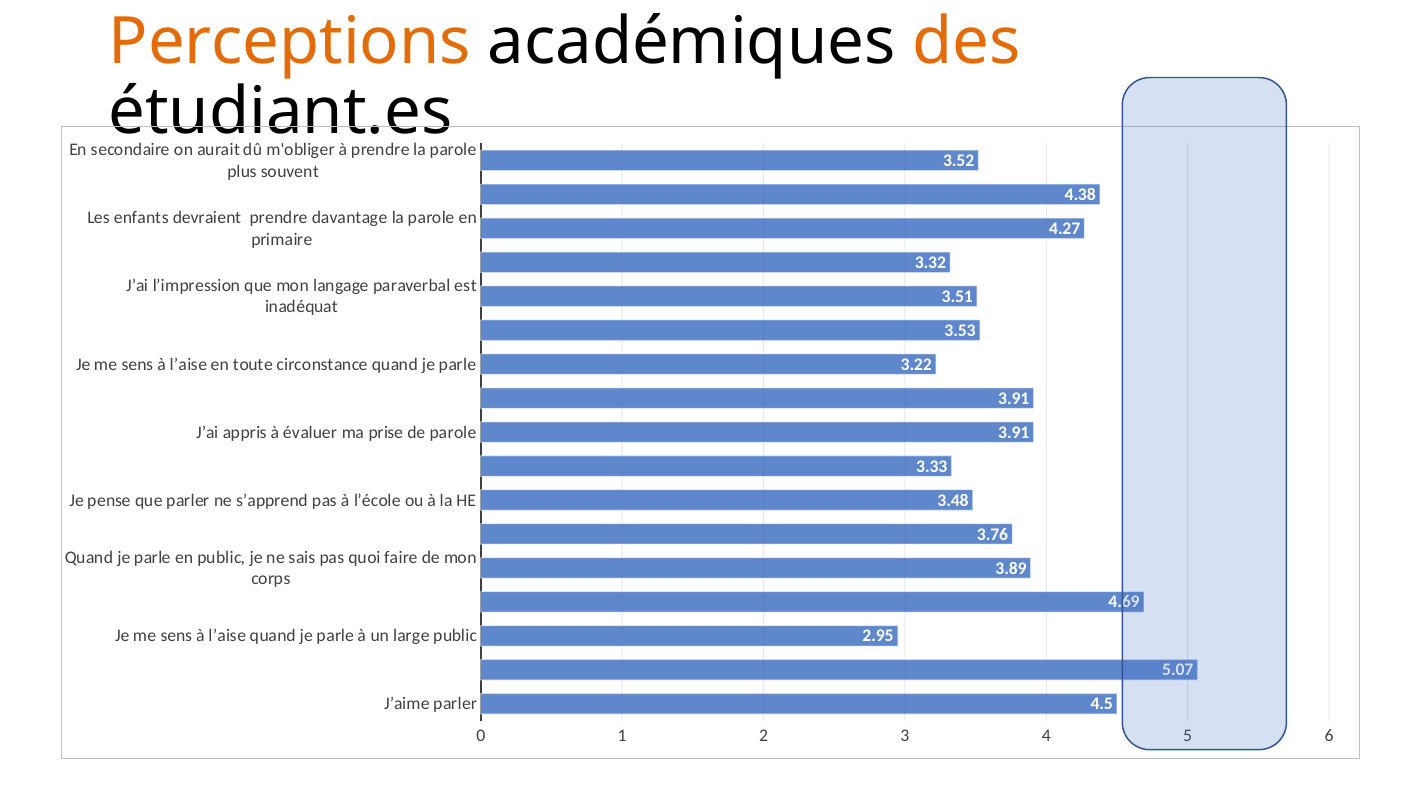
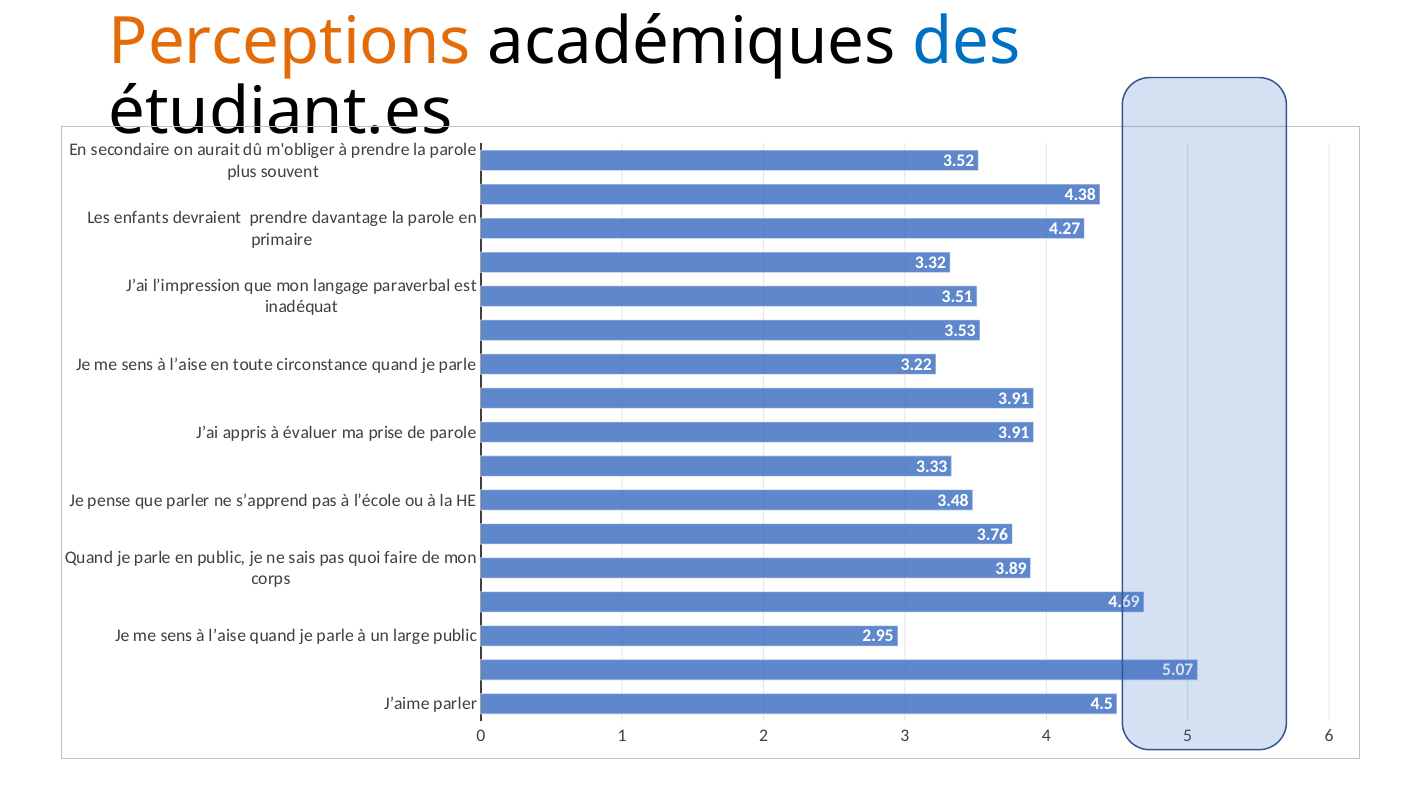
des colour: orange -> blue (967, 42)
